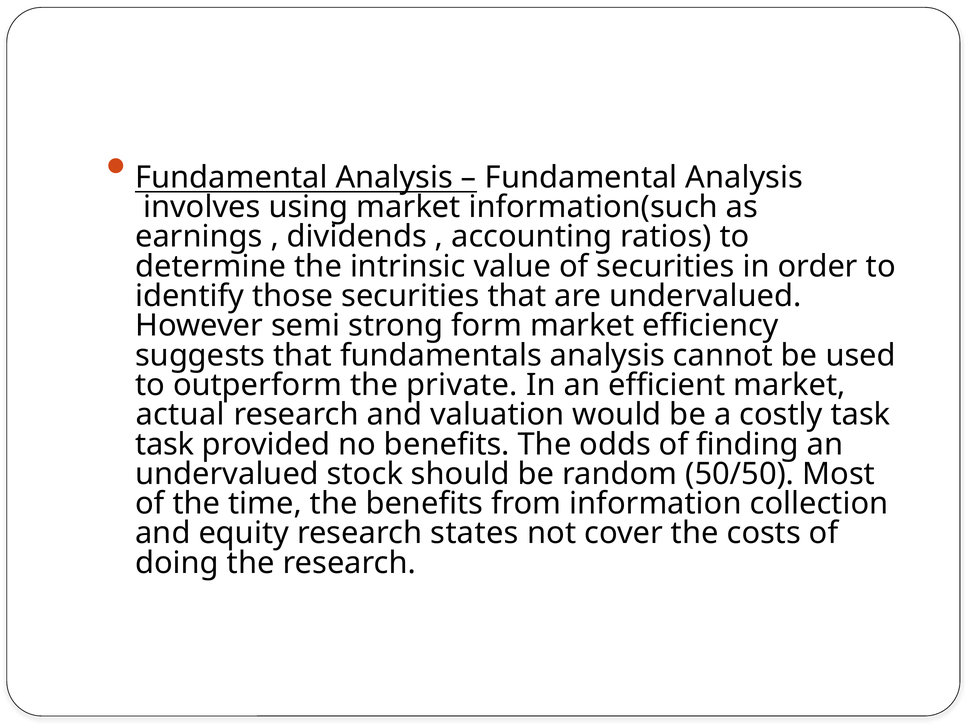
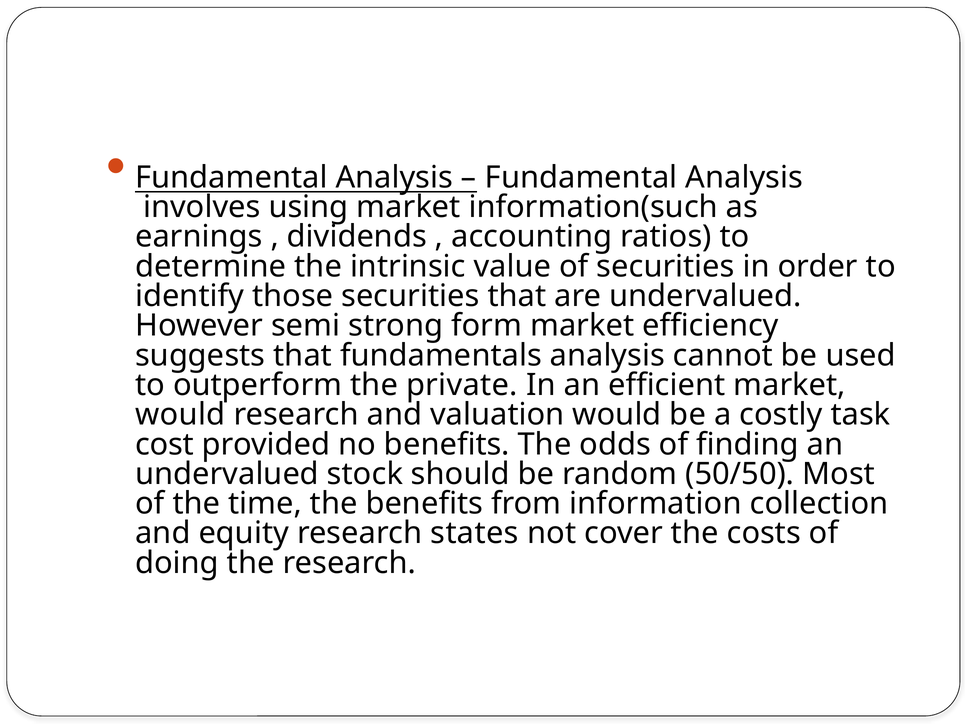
actual: actual -> would (180, 414)
task: task -> cost (165, 444)
